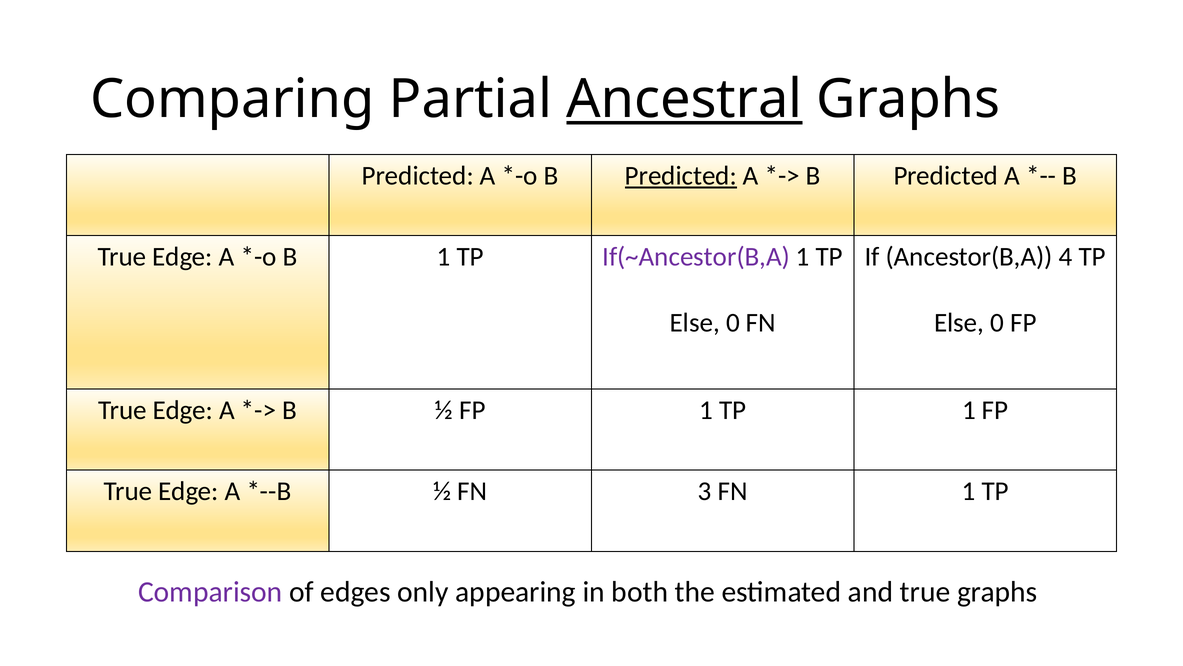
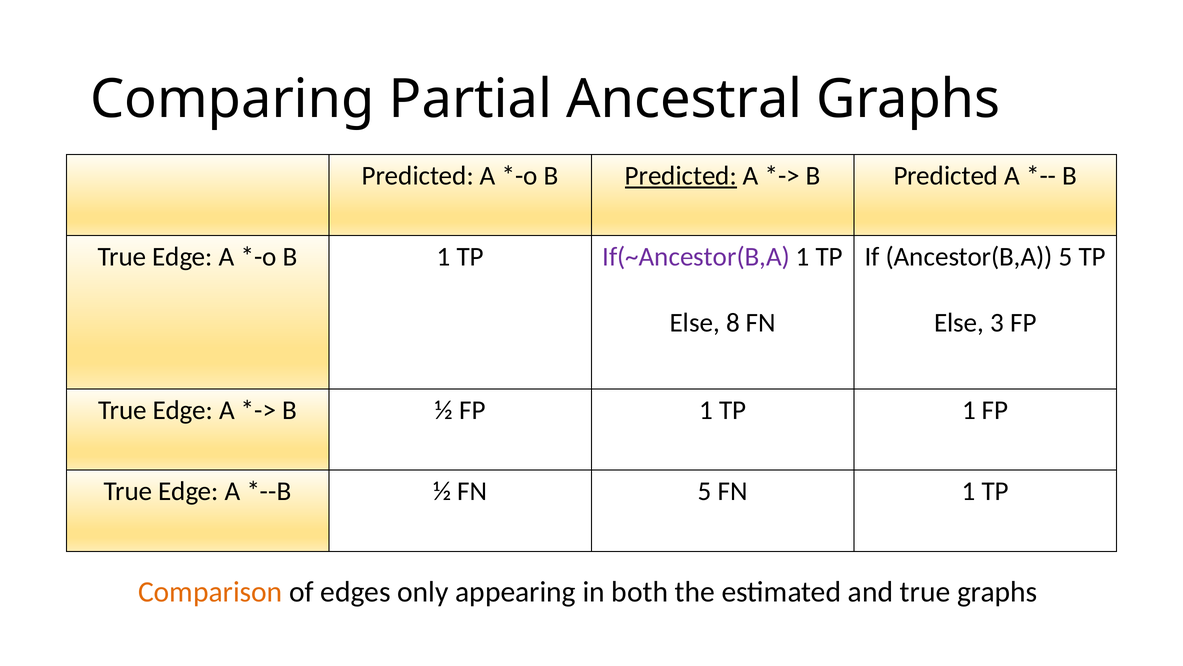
Ancestral underline: present -> none (684, 99)
Ancestor(B,A 4: 4 -> 5 (1066, 257)
0: 0 -> 8 (733, 323)
0: 0 -> 3 (997, 323)
FN 3: 3 -> 5 (705, 491)
Comparison colour: purple -> orange (210, 591)
